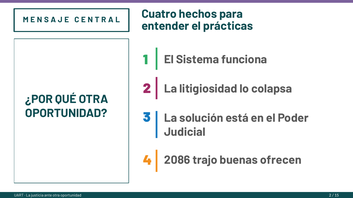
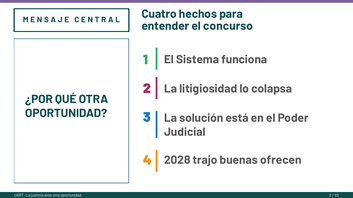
prácticas: prácticas -> concurso (228, 26)
2086: 2086 -> 2028 (177, 161)
